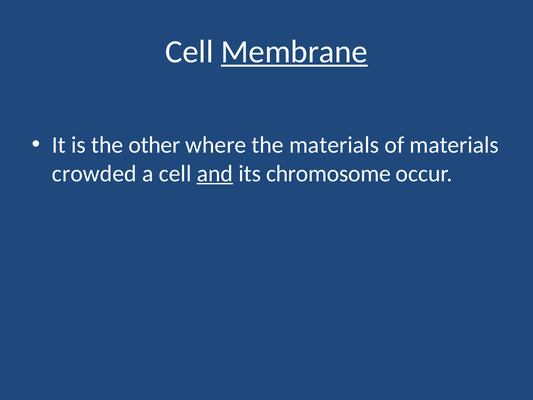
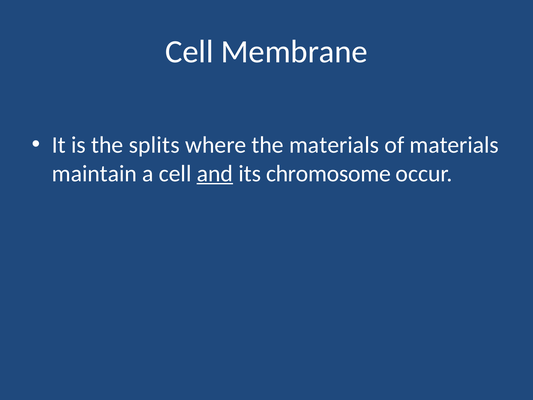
Membrane underline: present -> none (294, 52)
other: other -> splits (154, 145)
crowded: crowded -> maintain (94, 173)
